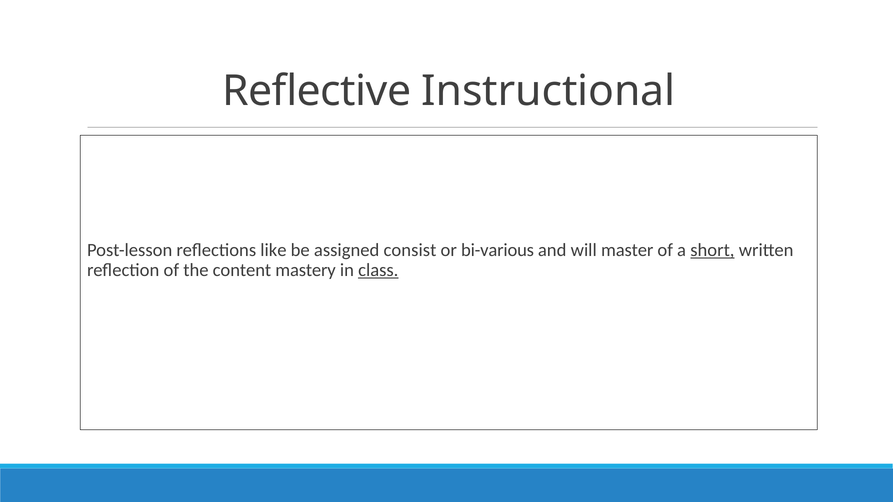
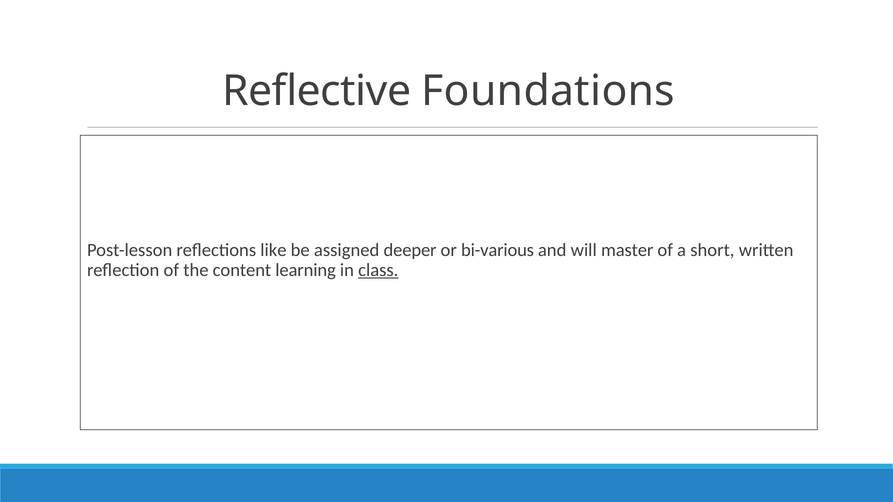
Instructional: Instructional -> Foundations (548, 91)
consist: consist -> deeper (410, 250)
short underline: present -> none (712, 250)
mastery: mastery -> learning (306, 270)
